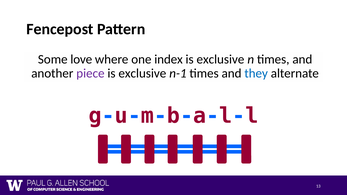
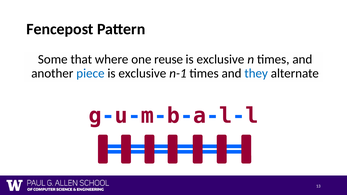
love: love -> that (81, 59)
index: index -> reuse (169, 59)
piece colour: purple -> blue (90, 73)
